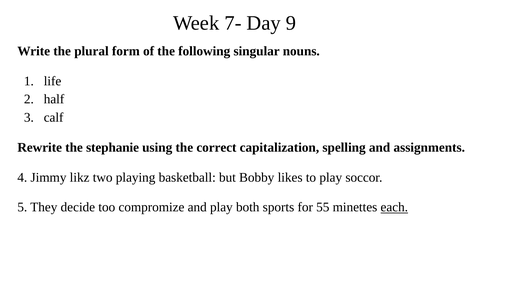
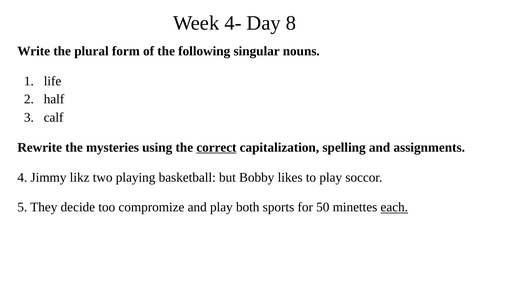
7-: 7- -> 4- (233, 23)
9: 9 -> 8 (291, 23)
stephanie: stephanie -> mysteries (113, 147)
correct underline: none -> present (216, 147)
55: 55 -> 50 (323, 207)
